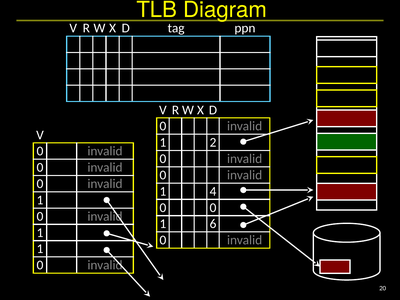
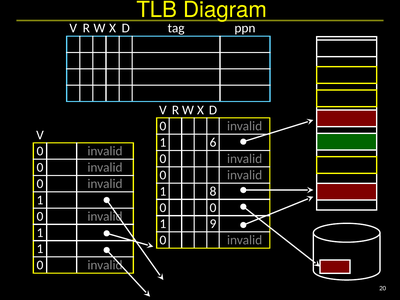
2: 2 -> 6 (213, 142)
4: 4 -> 8 (213, 191)
6: 6 -> 9 (213, 224)
